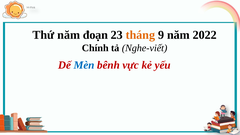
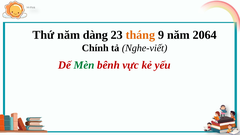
đoạn: đoạn -> dàng (95, 35)
2022: 2022 -> 2064 (205, 35)
Mèn colour: blue -> green (84, 65)
